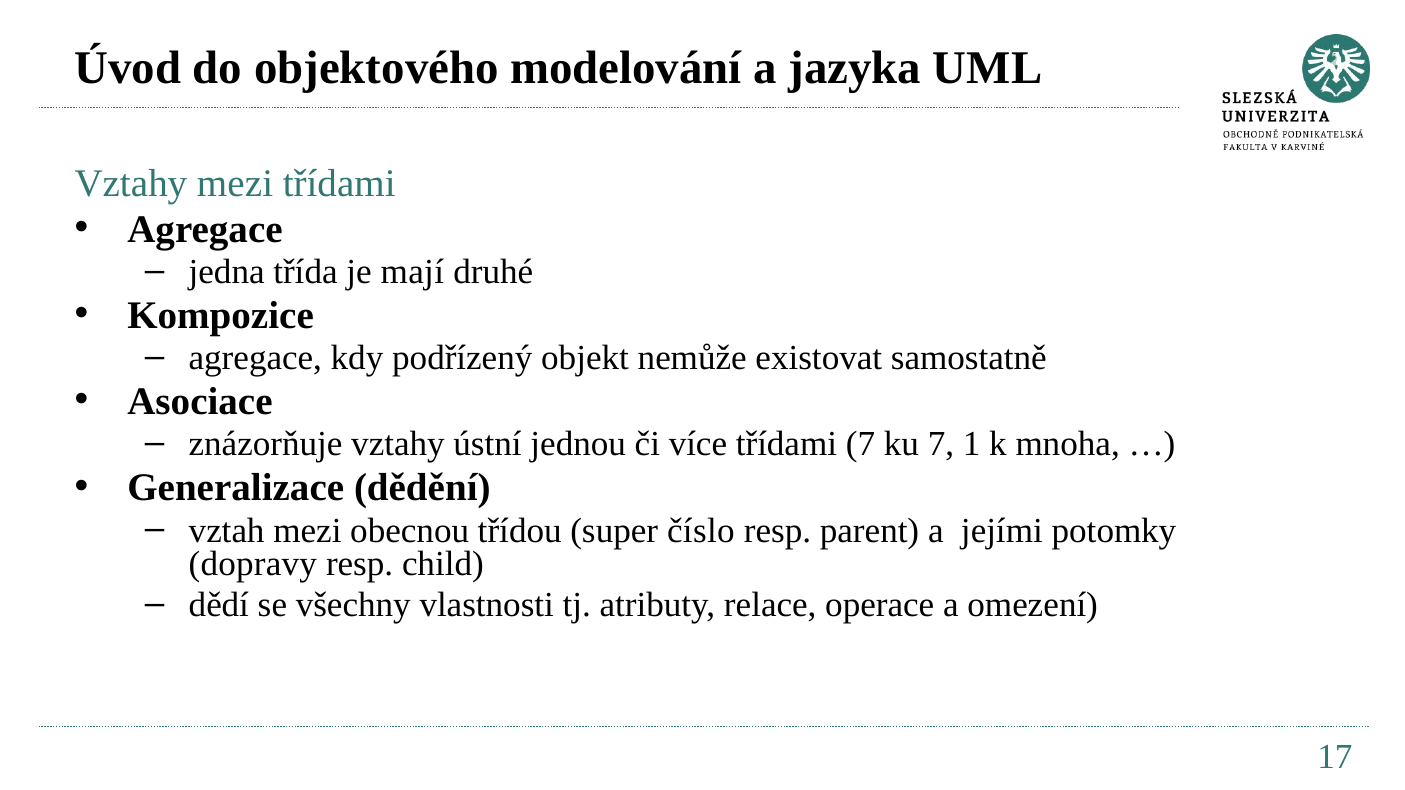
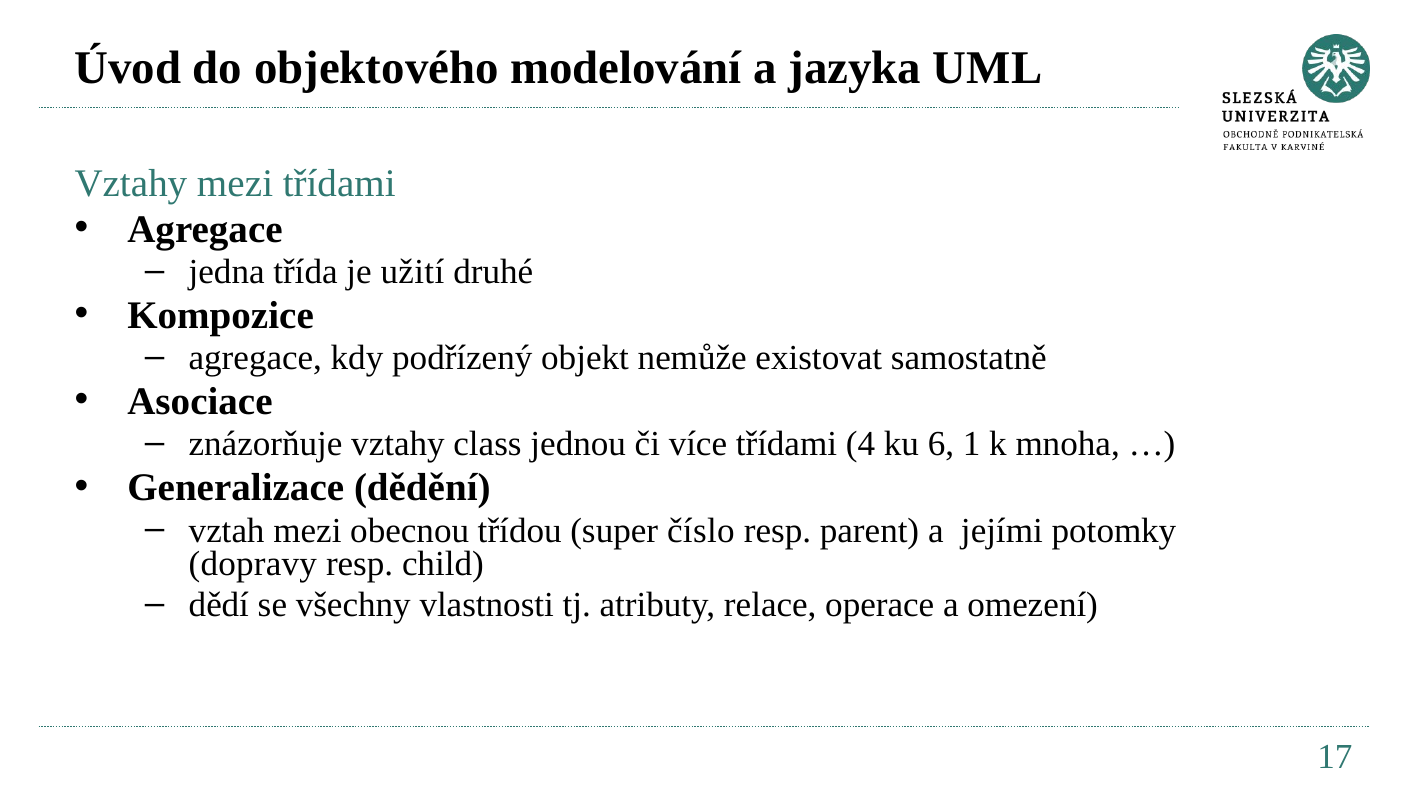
mají: mají -> užití (412, 272)
ústní: ústní -> class (488, 445)
třídami 7: 7 -> 4 (861, 445)
ku 7: 7 -> 6 (941, 445)
